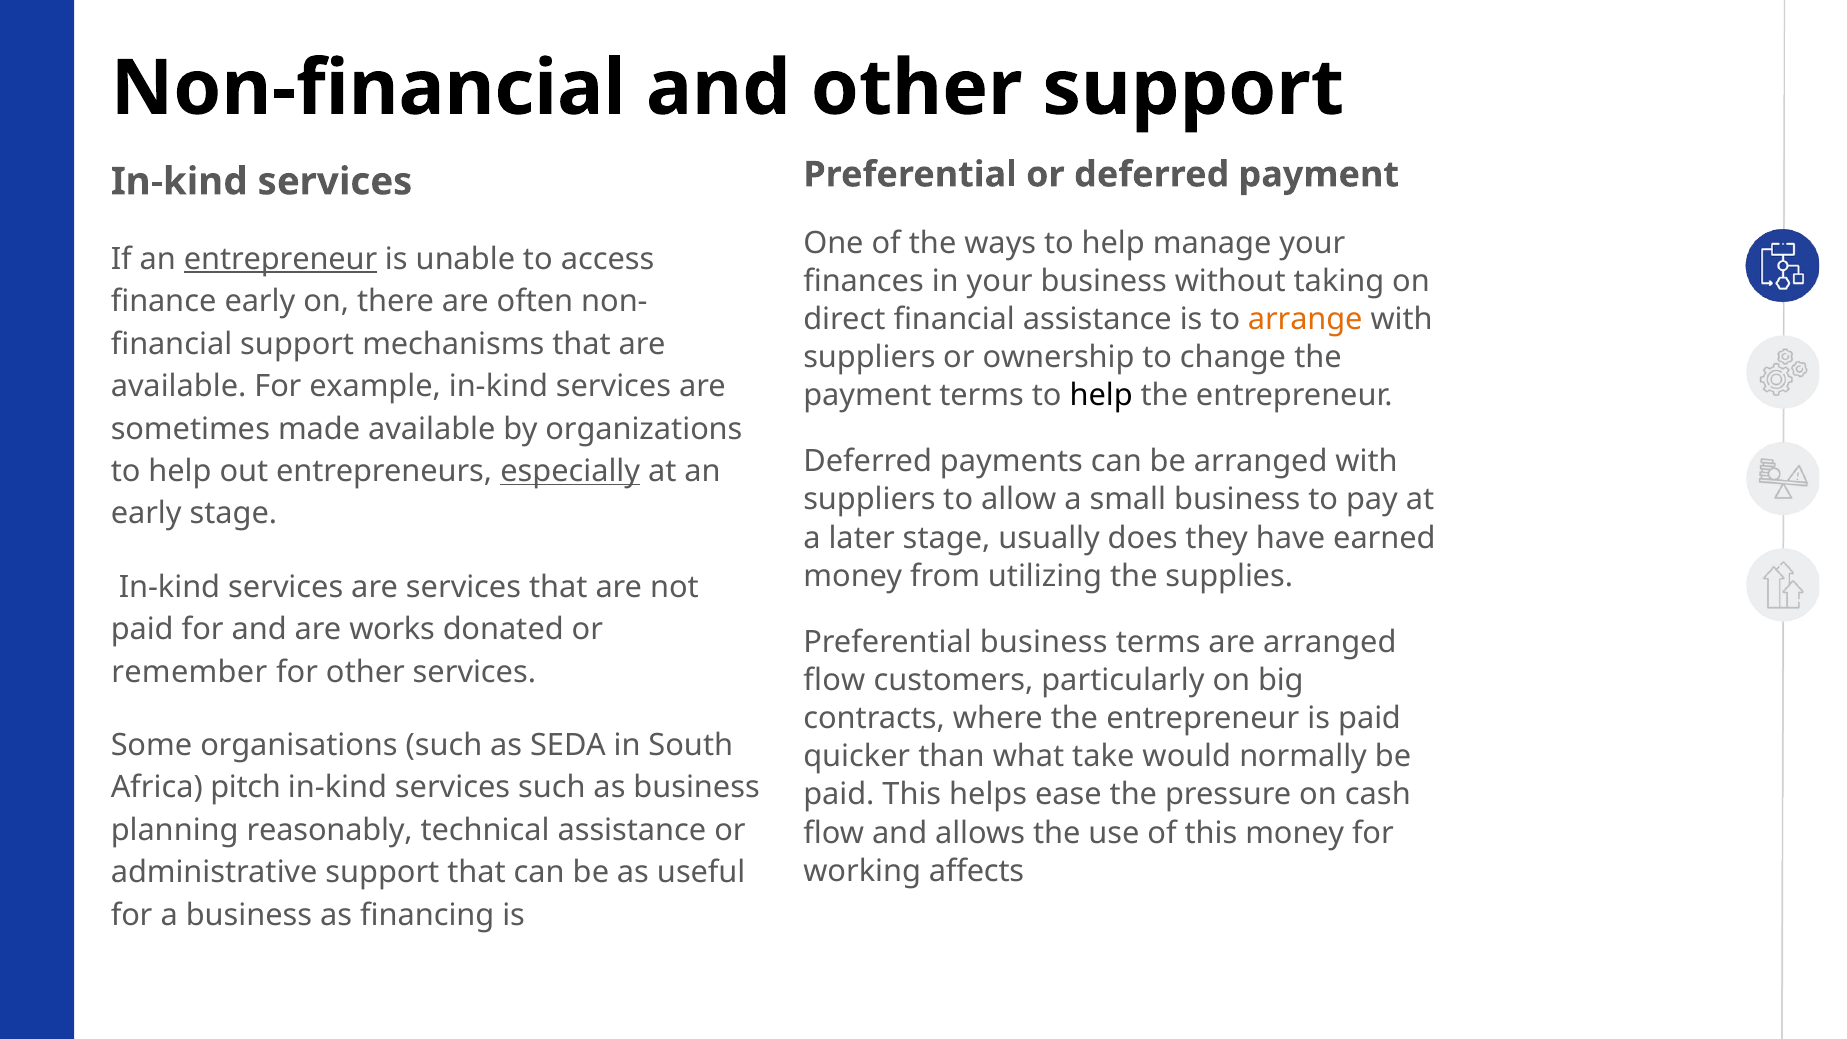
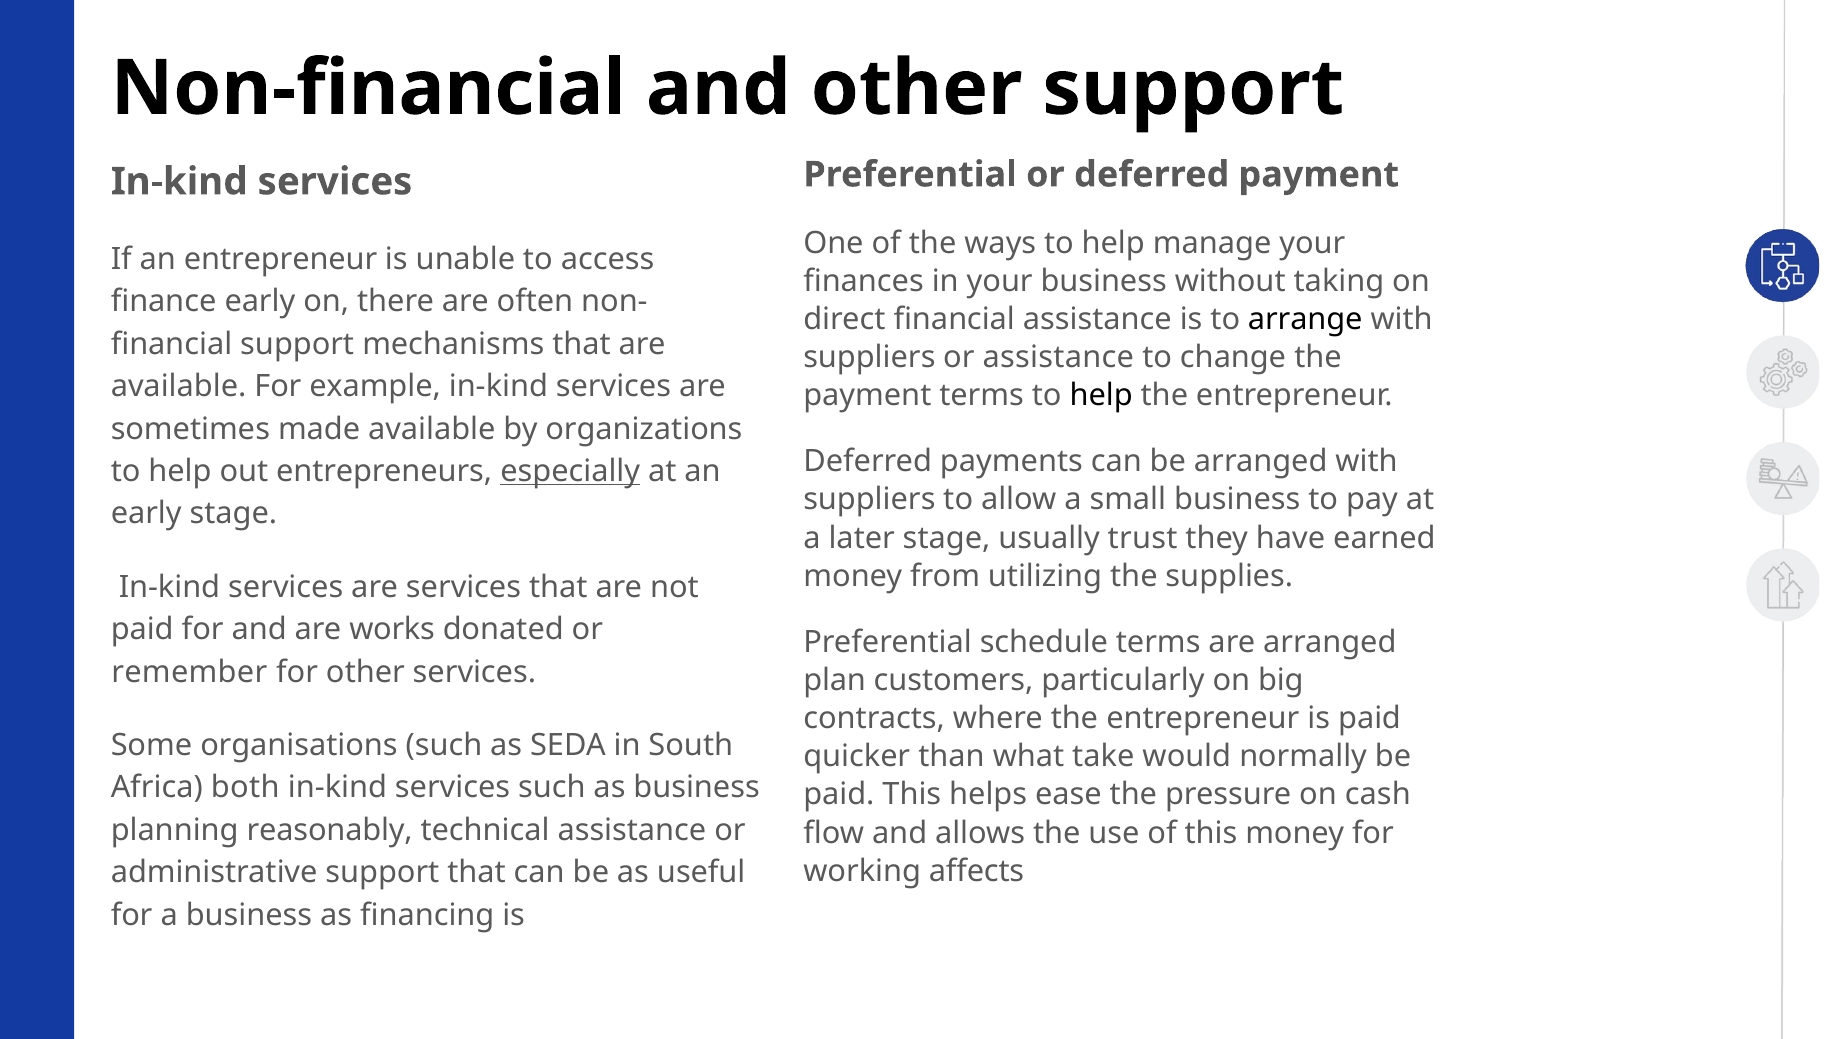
entrepreneur underline: present -> none (281, 259)
arrange colour: orange -> black (1305, 319)
or ownership: ownership -> assistance (1058, 358)
does: does -> trust (1143, 538)
Preferential business: business -> schedule (1044, 642)
flow: flow -> plan (835, 680)
pitch: pitch -> both (245, 788)
